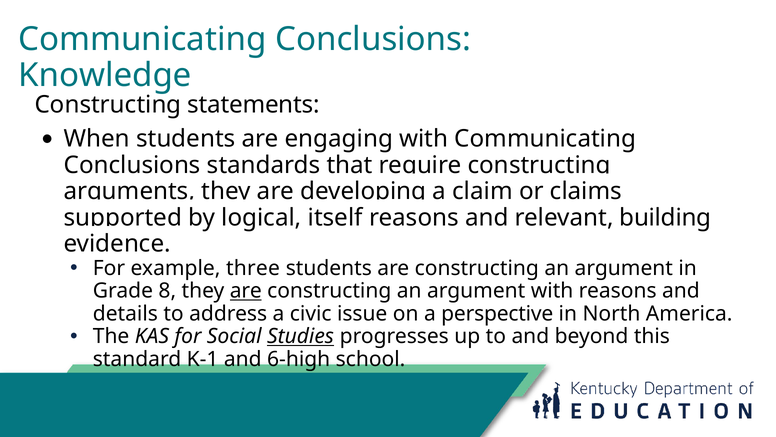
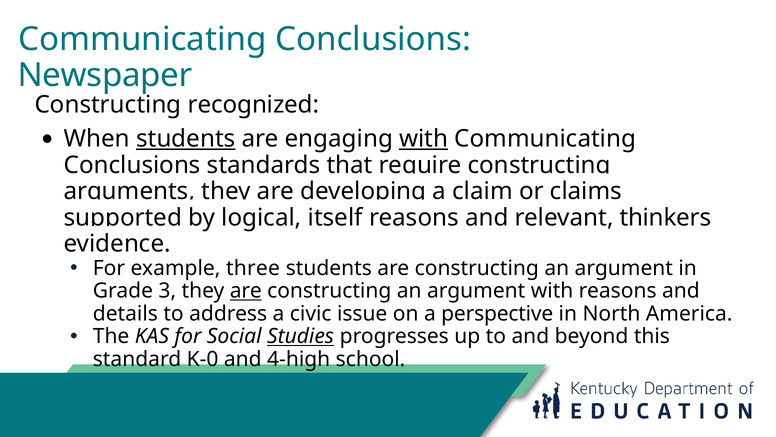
Knowledge: Knowledge -> Newspaper (105, 75)
statements: statements -> recognized (253, 104)
students underline: none -> present (186, 139)
with underline: none -> present (424, 139)
building: building -> thinkers (665, 217)
8: 8 -> 3 (167, 291)
K-1: K-1 -> K-0 (203, 359)
6-high: 6-high -> 4-high (299, 359)
